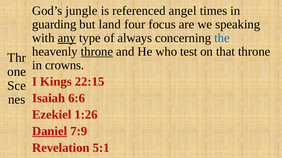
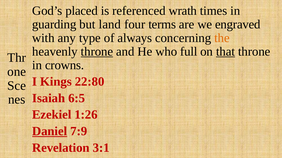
jungle: jungle -> placed (82, 11)
angel: angel -> wrath (183, 11)
focus: focus -> terms (162, 24)
speaking: speaking -> engraved (238, 24)
any underline: present -> none (67, 38)
the colour: blue -> orange (222, 38)
test: test -> full (189, 52)
that underline: none -> present (225, 52)
22:15: 22:15 -> 22:80 (90, 82)
6:6: 6:6 -> 6:5 (77, 98)
5:1: 5:1 -> 3:1 (101, 148)
